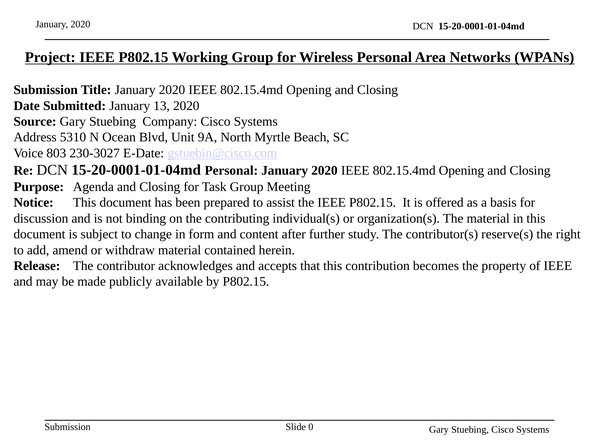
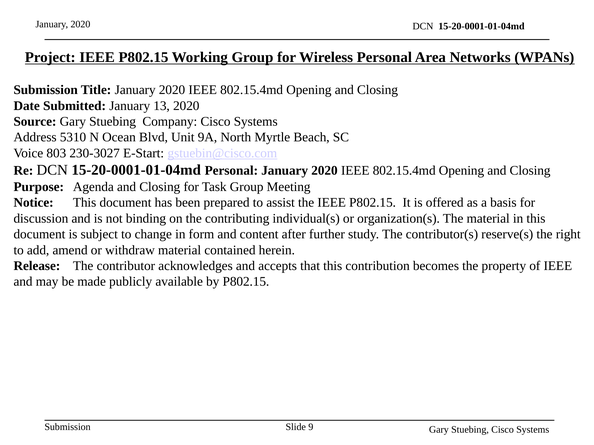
E-Date: E-Date -> E-Start (144, 153)
0: 0 -> 9 (311, 427)
